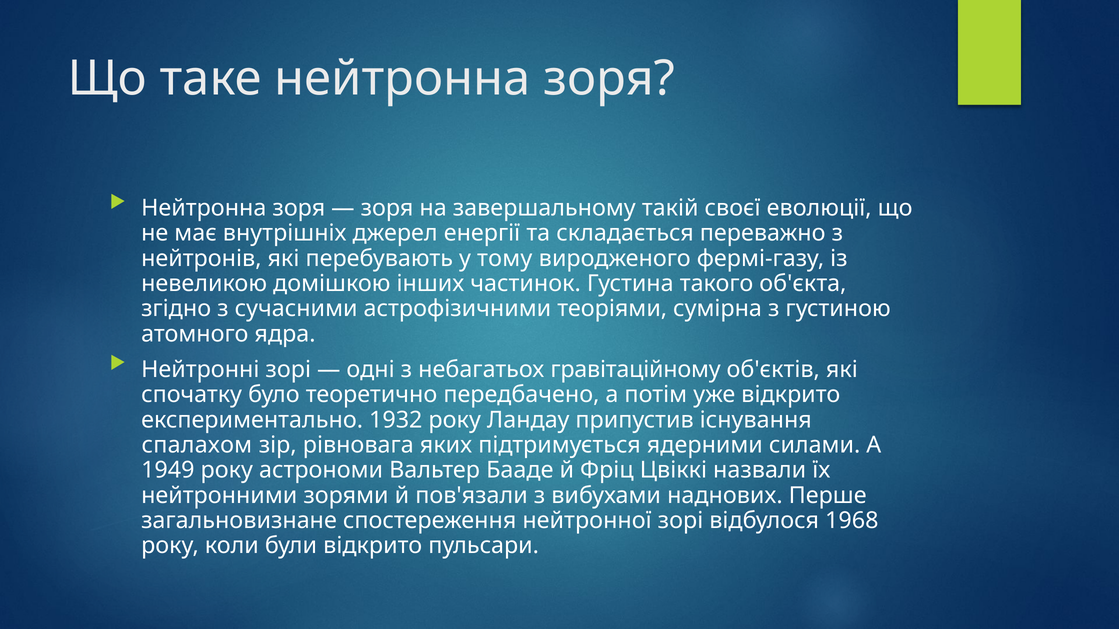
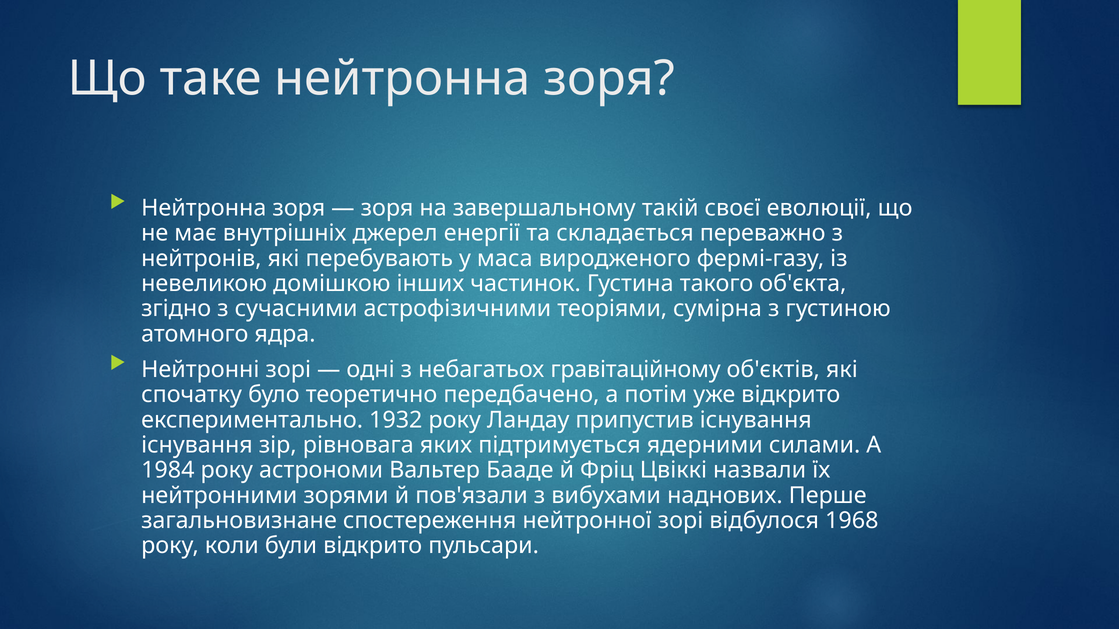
тому: тому -> маса (505, 259)
спалахом: спалахом -> існування (197, 445)
1949: 1949 -> 1984 (168, 471)
